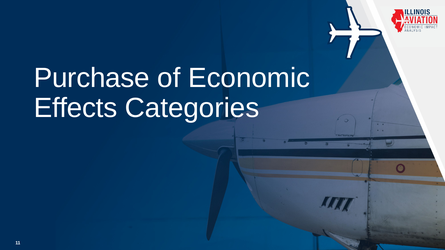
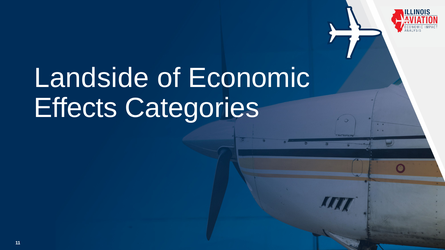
Purchase: Purchase -> Landside (91, 78)
